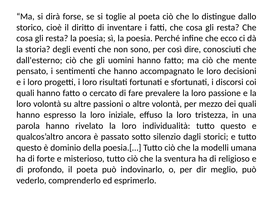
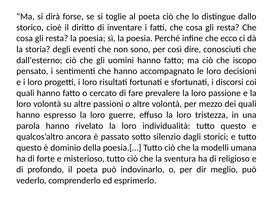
mente: mente -> iscopo (245, 60)
iniziale: iniziale -> guerre (122, 115)
